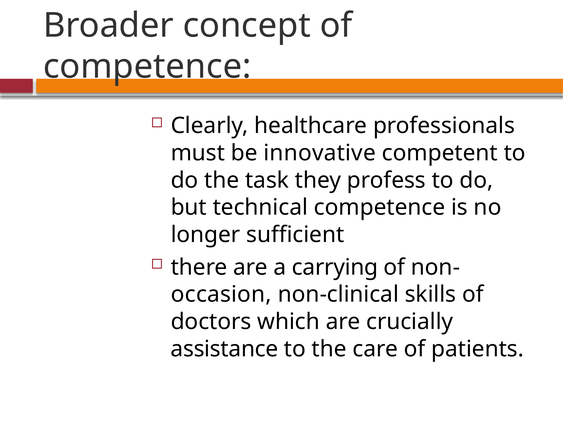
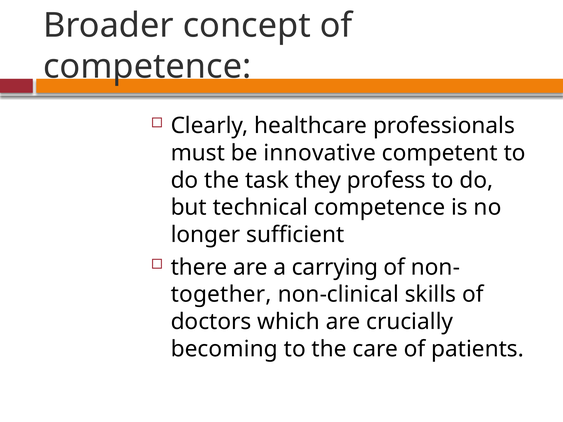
occasion: occasion -> together (221, 295)
assistance: assistance -> becoming (224, 349)
